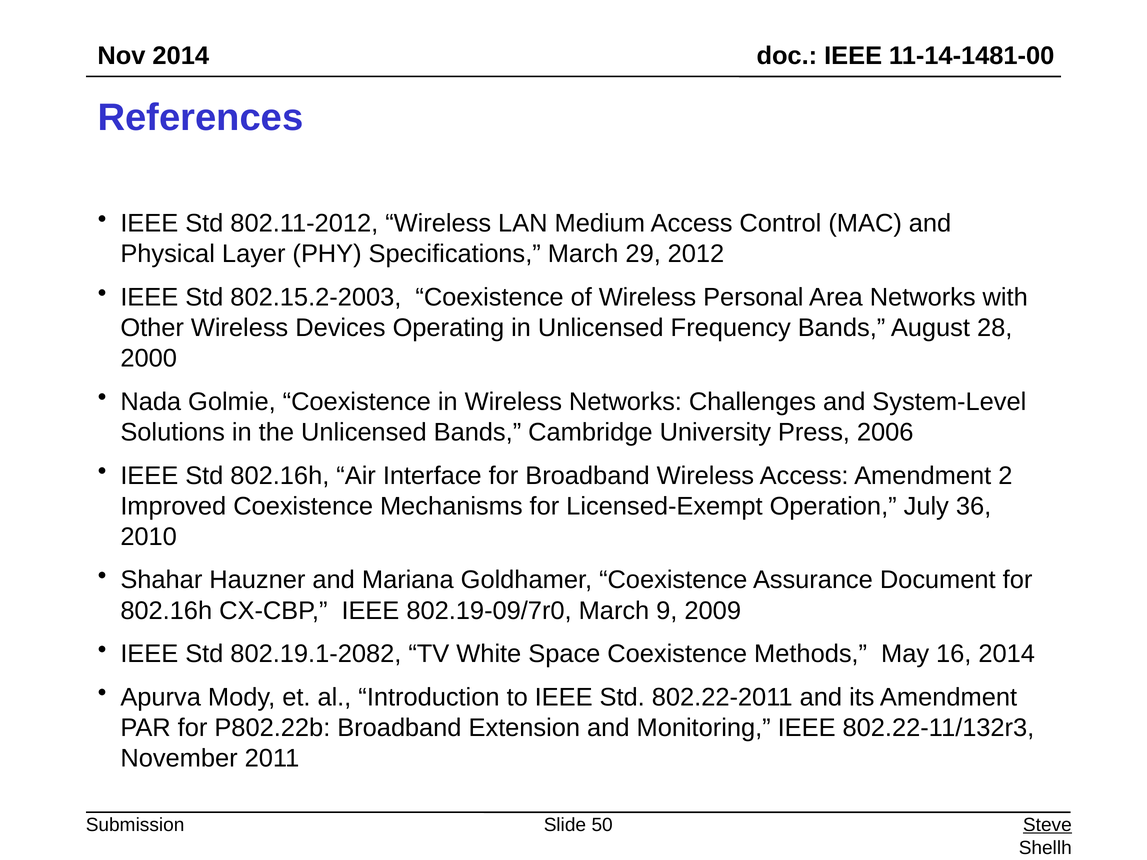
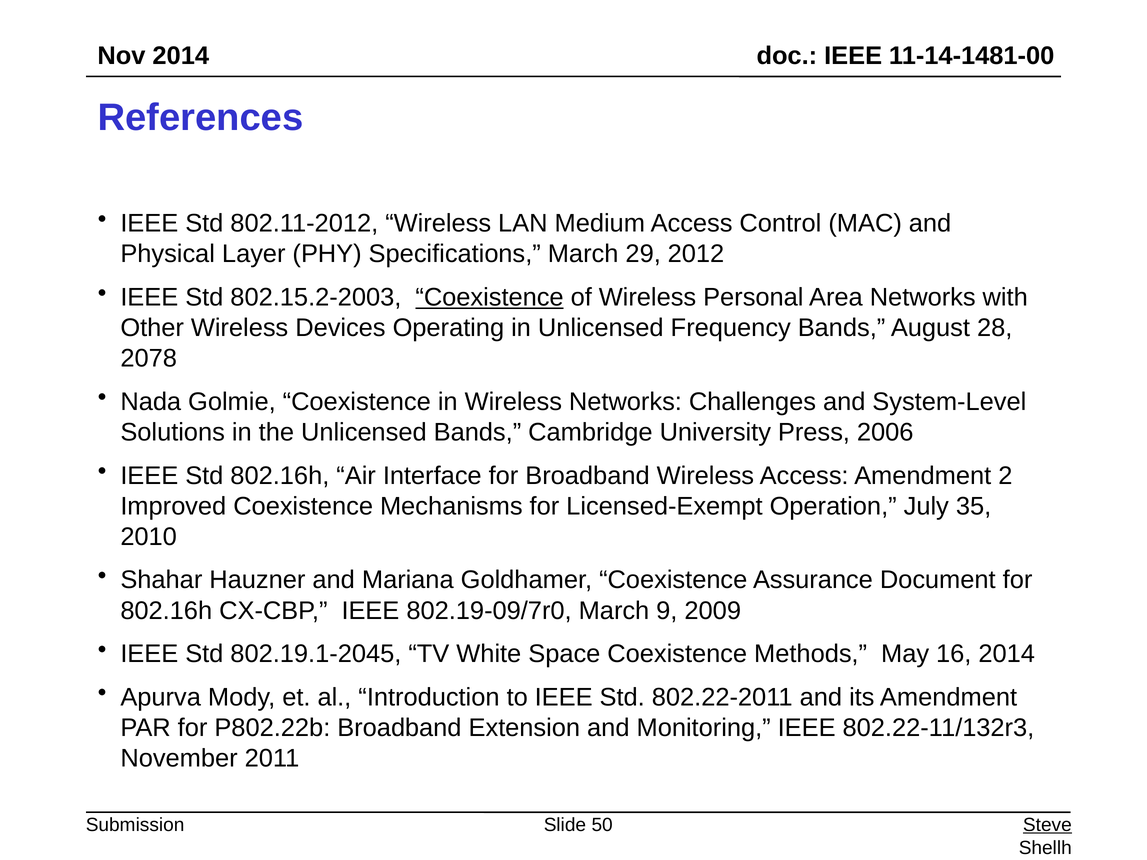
Coexistence underline: none -> present (490, 297)
2000: 2000 -> 2078 (149, 359)
36: 36 -> 35 (974, 506)
802.19.1-2082: 802.19.1-2082 -> 802.19.1-2045 (316, 654)
